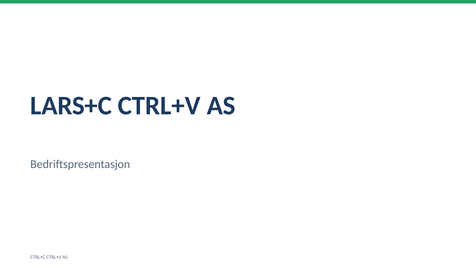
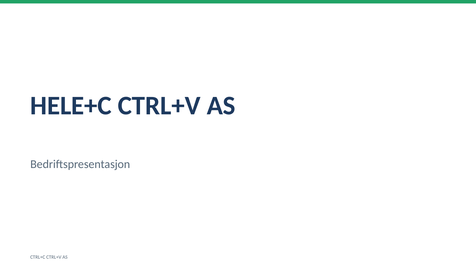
LARS+C: LARS+C -> HELE+C (71, 106)
